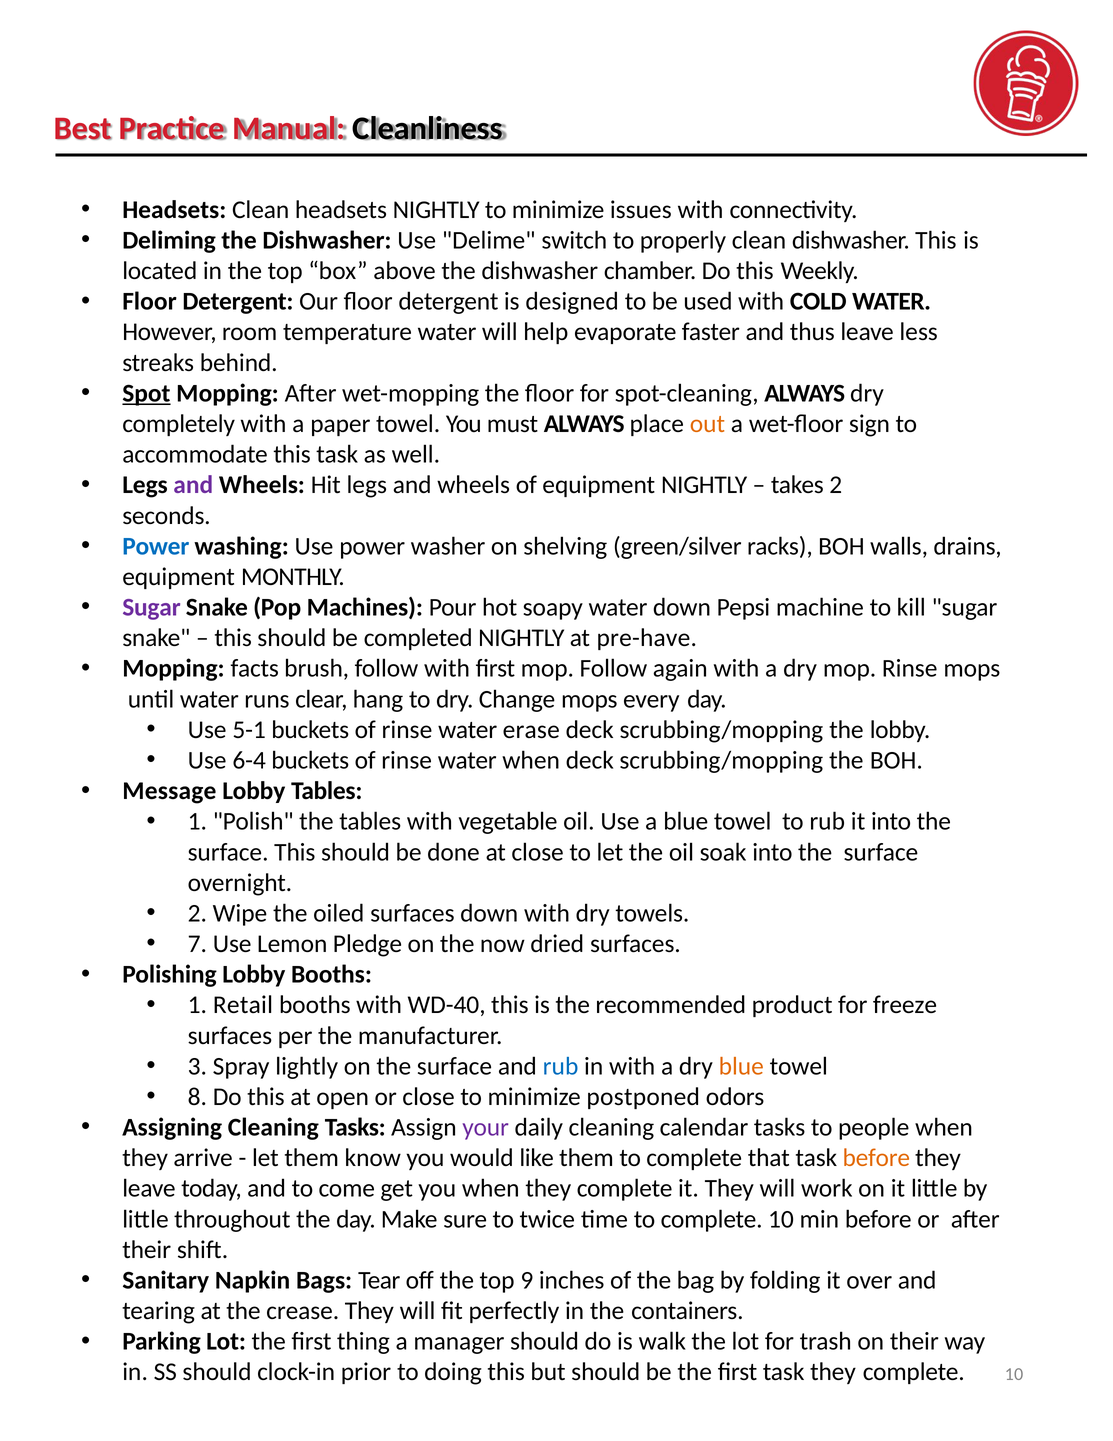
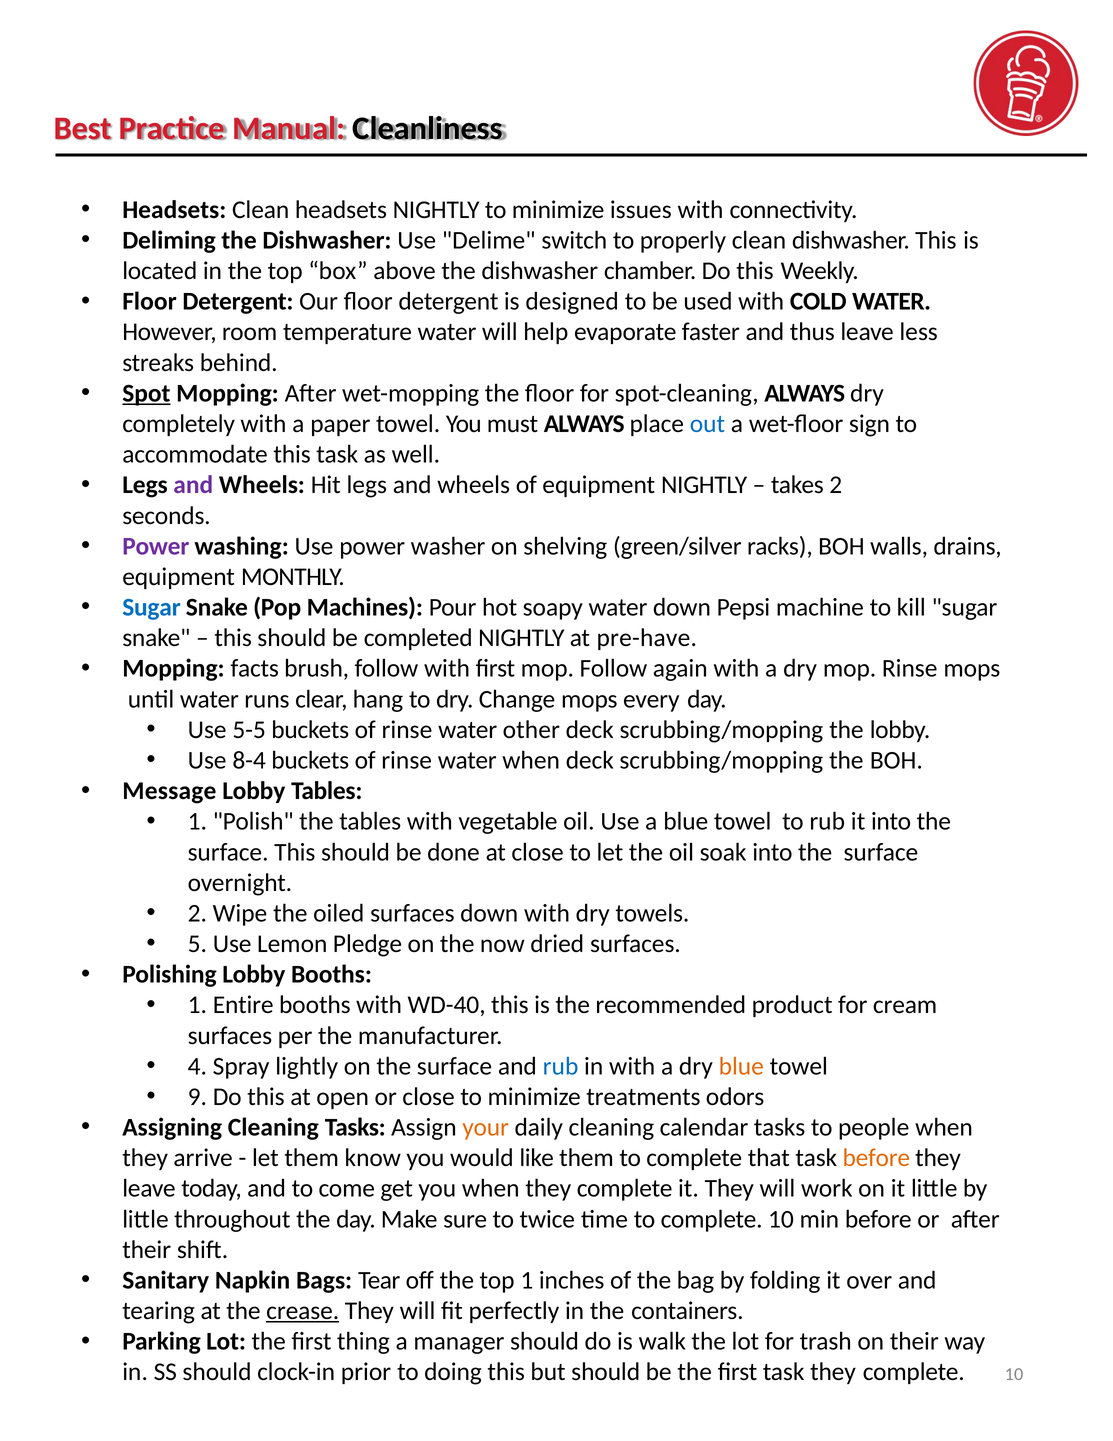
out colour: orange -> blue (707, 424)
Power colour: blue -> purple (156, 546)
Sugar colour: purple -> blue (151, 607)
5-1: 5-1 -> 5-5 (249, 729)
erase: erase -> other (531, 729)
6-4: 6-4 -> 8-4 (249, 760)
7: 7 -> 5 (197, 943)
Retail: Retail -> Entire (243, 1005)
freeze: freeze -> cream (905, 1005)
3: 3 -> 4 (197, 1066)
8: 8 -> 9 (197, 1096)
postponed: postponed -> treatments (643, 1096)
your colour: purple -> orange (486, 1127)
top 9: 9 -> 1 (527, 1280)
crease underline: none -> present (303, 1310)
